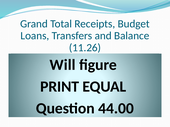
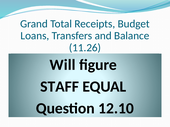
PRINT: PRINT -> STAFF (60, 87)
44.00: 44.00 -> 12.10 (116, 109)
